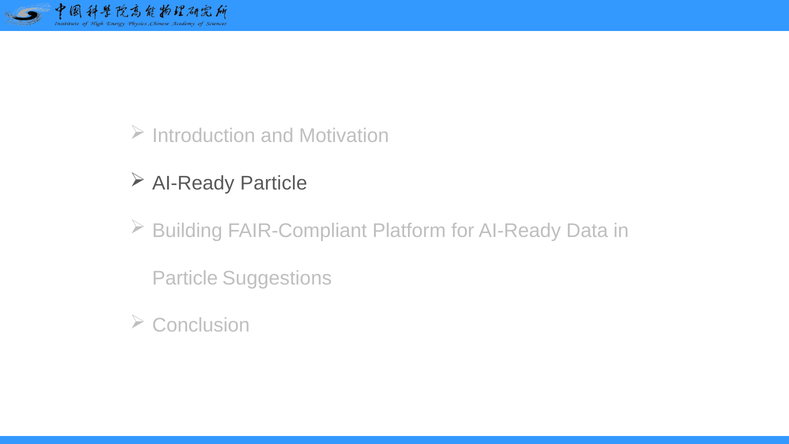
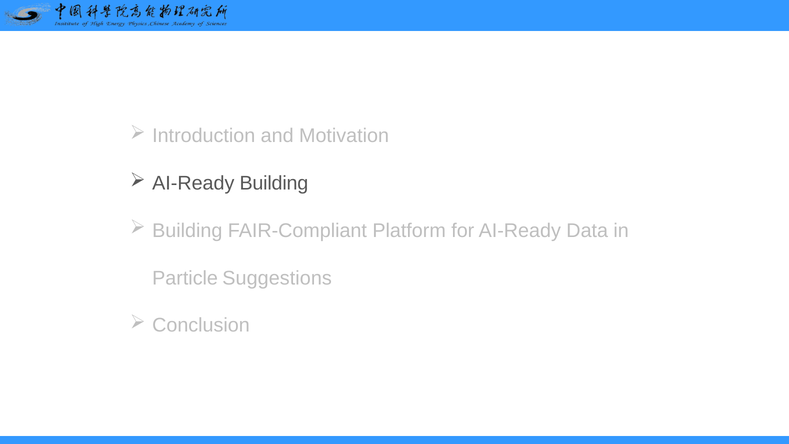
AI-Ready Particle: Particle -> Building (274, 183)
